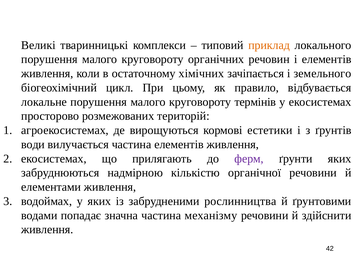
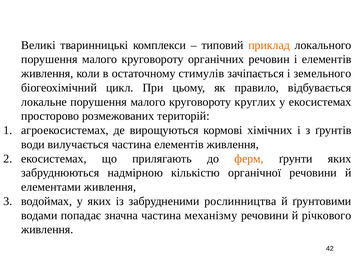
хімічних: хімічних -> стимулів (201, 74)
термінів: термінів -> круглих (255, 102)
естетики: естетики -> хімічних (270, 130)
ферм colour: purple -> orange (249, 159)
здійснити: здійснити -> річкового (327, 216)
